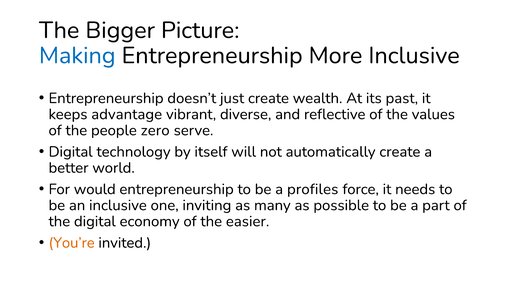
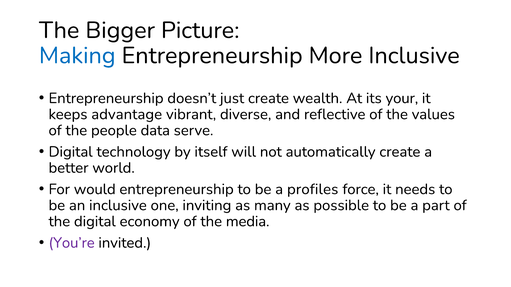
past: past -> your (402, 98)
zero: zero -> data (155, 131)
easier: easier -> media (248, 222)
You’re colour: orange -> purple (72, 243)
